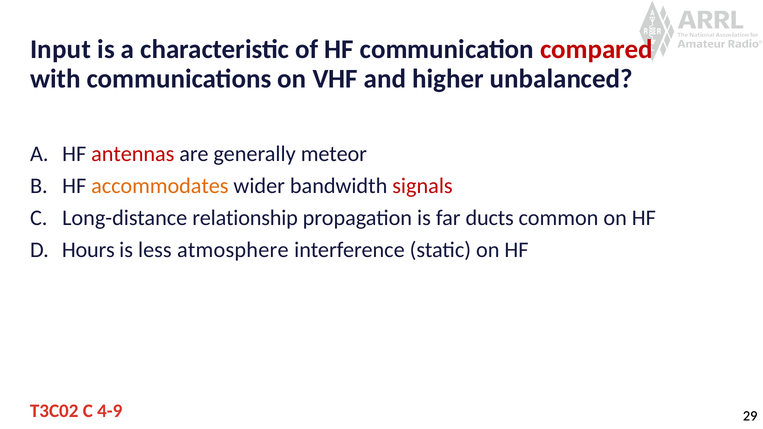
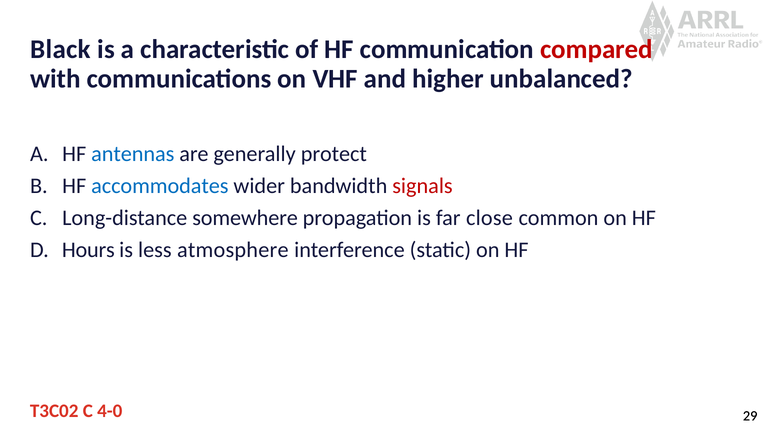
Input: Input -> Black (61, 50)
antennas colour: red -> blue (133, 154)
meteor: meteor -> protect (334, 154)
accommodates colour: orange -> blue (160, 186)
relationship: relationship -> somewhere (245, 218)
ducts: ducts -> close (489, 218)
4-9: 4-9 -> 4-0 (110, 411)
